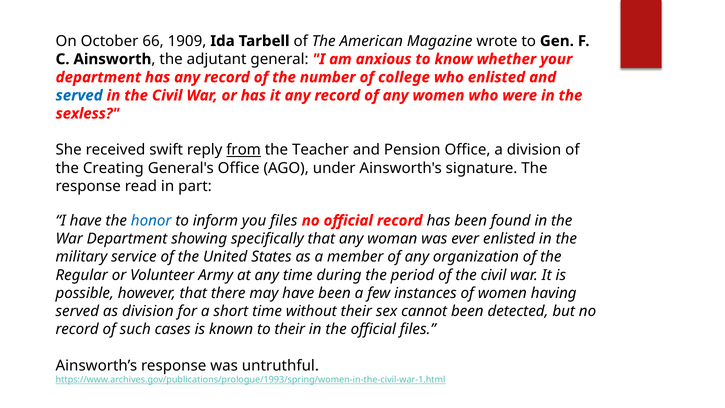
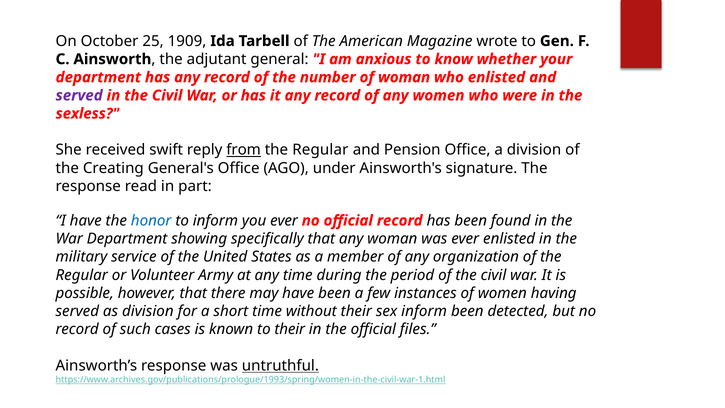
66: 66 -> 25 (153, 41)
of college: college -> woman (404, 77)
served colour: blue -> purple (79, 95)
Teacher: Teacher -> Regular (320, 150)
you files: files -> ever (284, 221)
sex cannot: cannot -> inform (424, 311)
untruthful underline: none -> present (280, 366)
